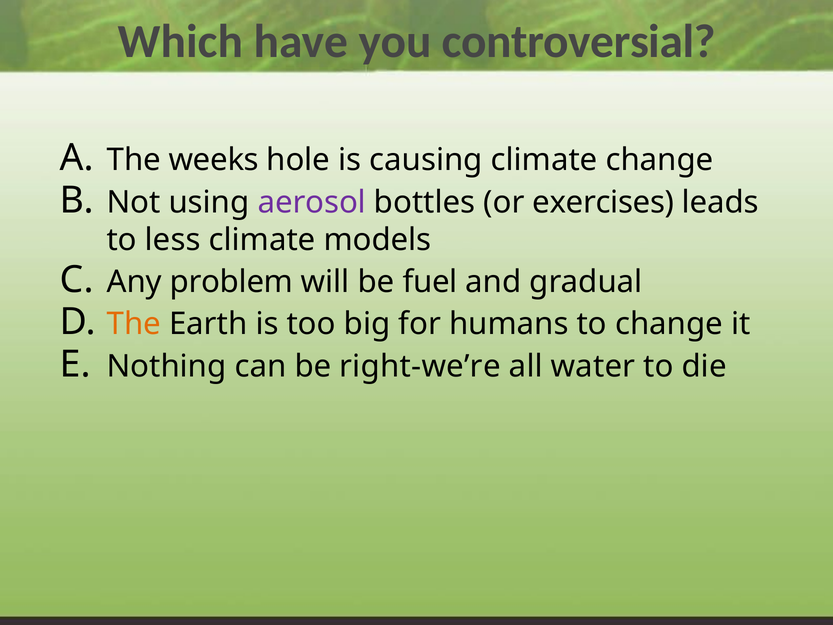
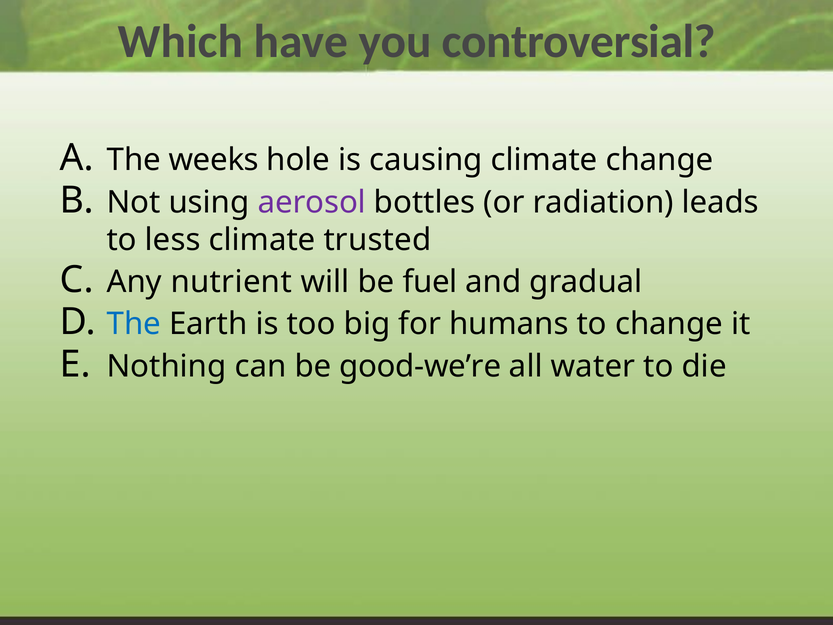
exercises: exercises -> radiation (603, 202)
models: models -> trusted (377, 240)
problem: problem -> nutrient (231, 282)
The colour: orange -> blue (134, 324)
right-we’re: right-we’re -> good-we’re (420, 366)
